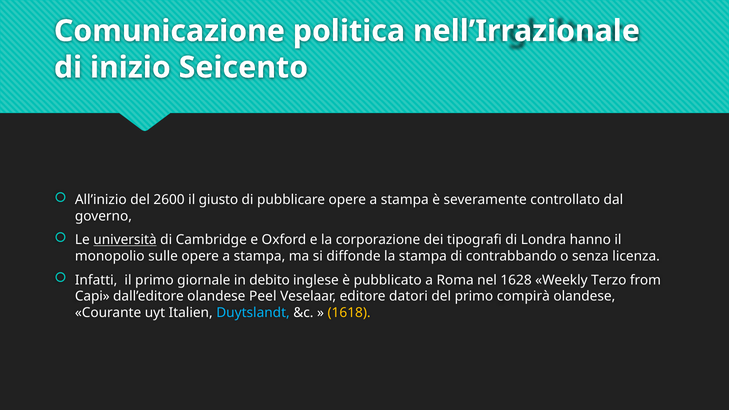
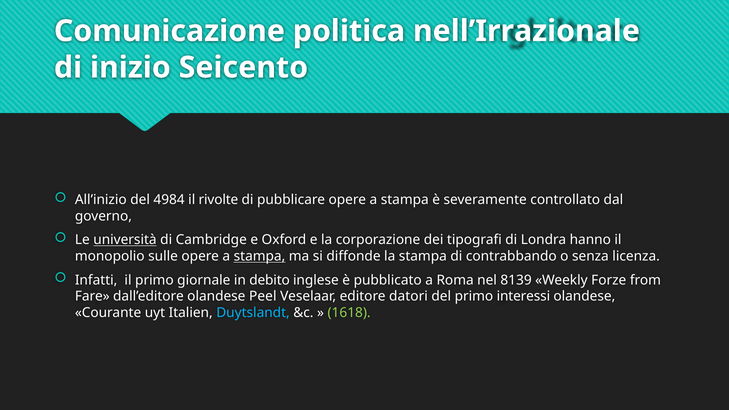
2600: 2600 -> 4984 (169, 200)
giusto: giusto -> rivolte (218, 200)
stampa underline: none -> present (259, 256)
1628: 1628 -> 8139 (516, 280)
Terzo: Terzo -> Forze (609, 280)
Capi: Capi -> Fare (92, 297)
compirà: compirà -> interessi (523, 297)
1618 colour: yellow -> light green (349, 313)
